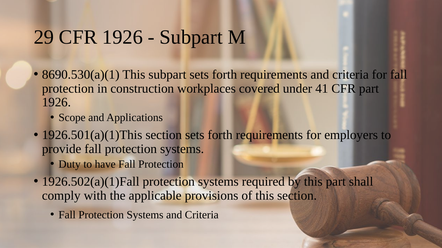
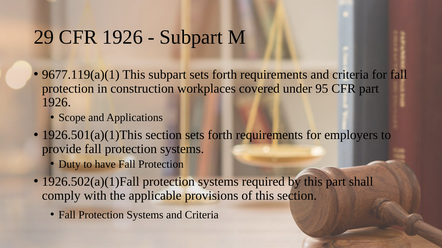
8690.530(a)(1: 8690.530(a)(1 -> 9677.119(a)(1 (81, 75)
41: 41 -> 95 (322, 89)
